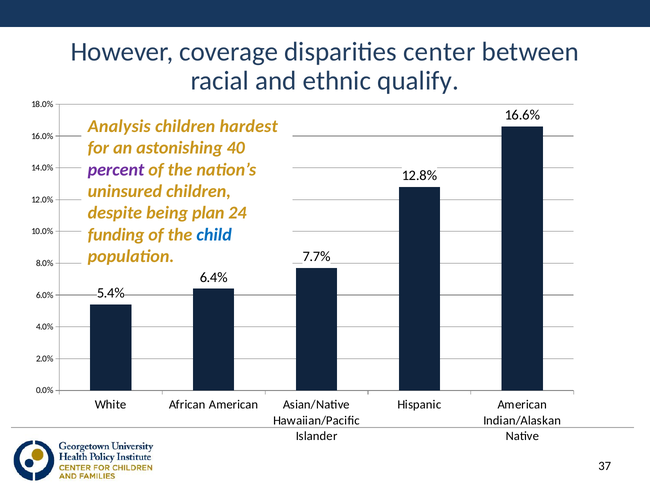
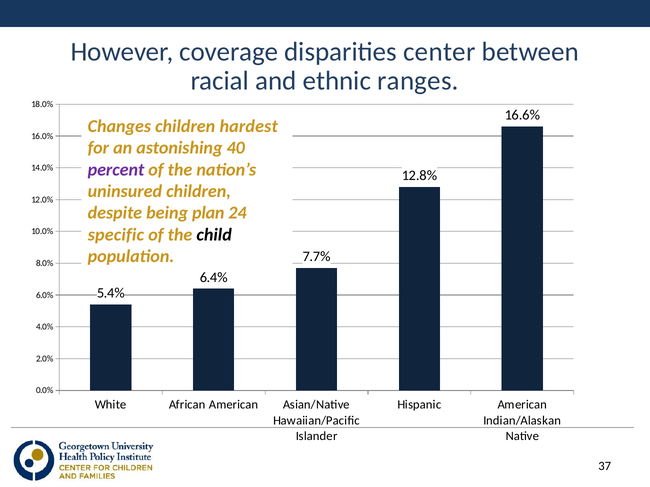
qualify: qualify -> ranges (418, 81)
Analysis: Analysis -> Changes (119, 126)
funding: funding -> specific (116, 235)
child colour: blue -> black (214, 235)
